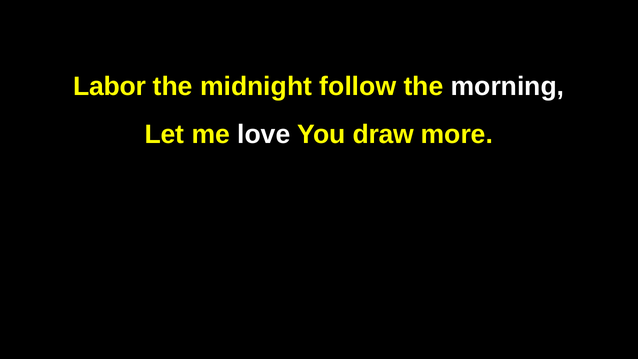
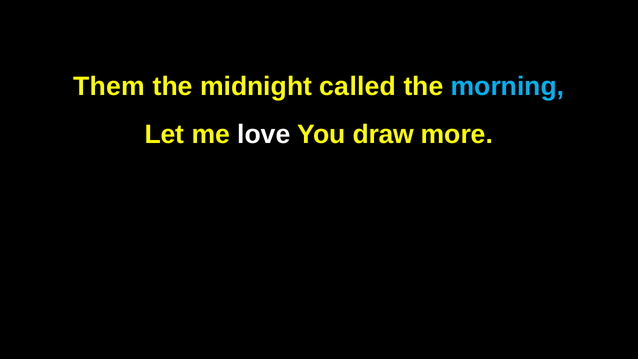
Labor: Labor -> Them (109, 86)
follow: follow -> called (358, 86)
morning colour: white -> light blue (507, 86)
